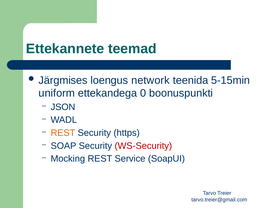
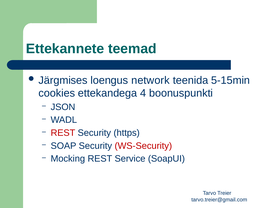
uniform: uniform -> cookies (57, 93)
0: 0 -> 4 (143, 93)
REST colour: orange -> red (63, 133)
